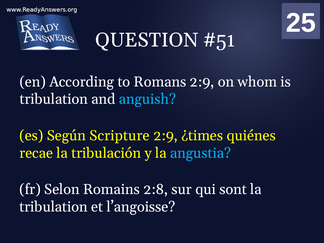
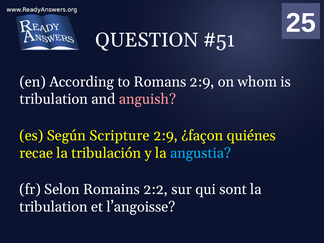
anguish colour: light blue -> pink (147, 99)
¿times: ¿times -> ¿façon (202, 136)
2:8: 2:8 -> 2:2 (156, 189)
